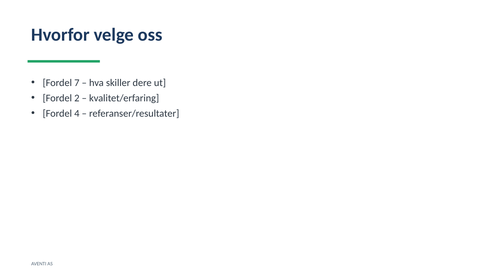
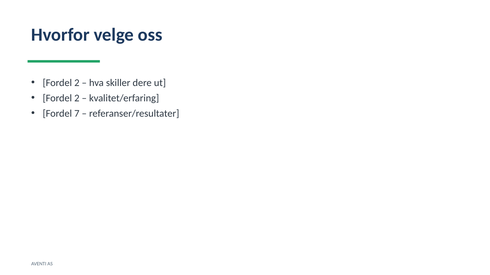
7: 7 -> 2 (77, 83)
4: 4 -> 7 (77, 114)
